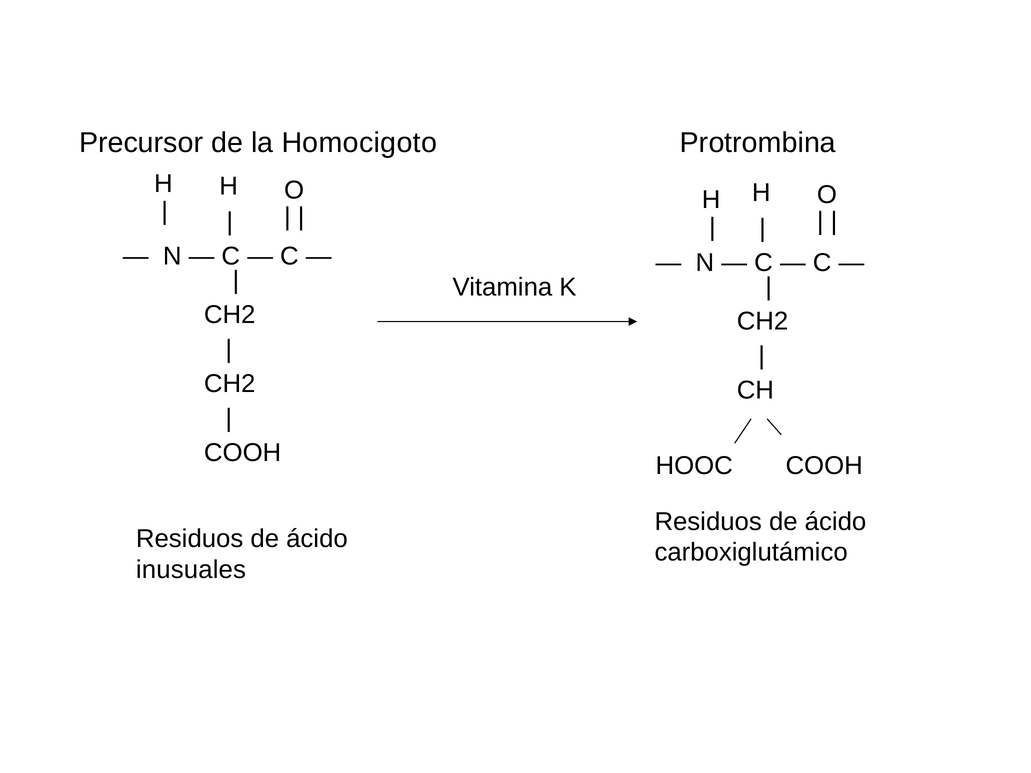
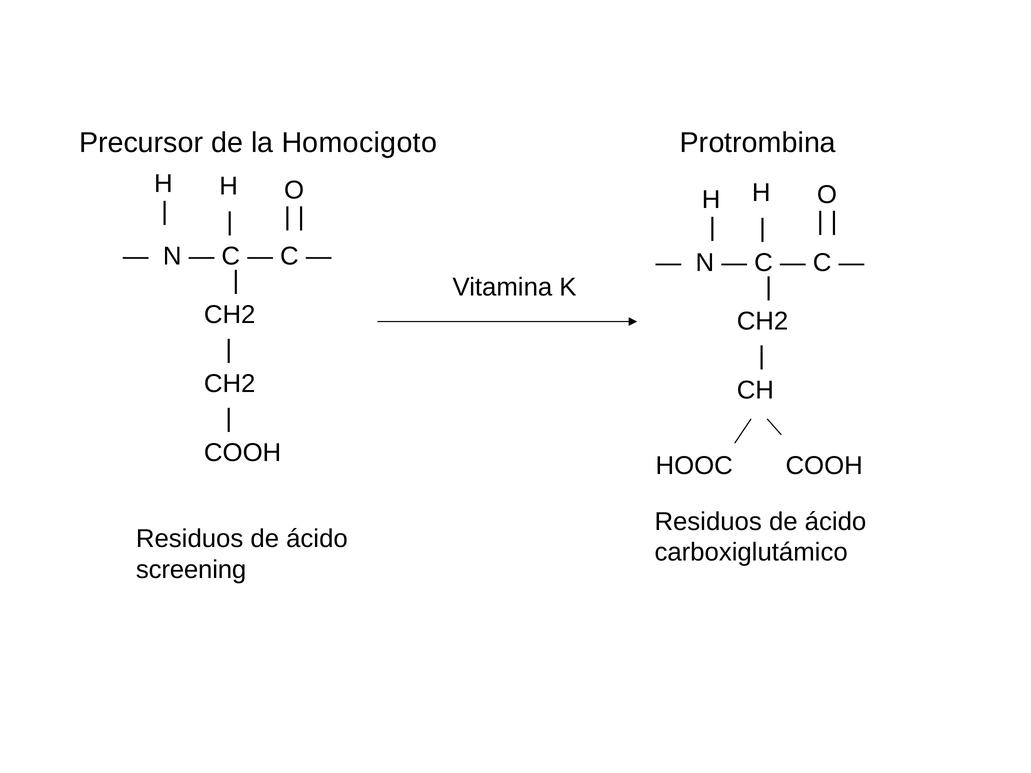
inusuales: inusuales -> screening (191, 570)
